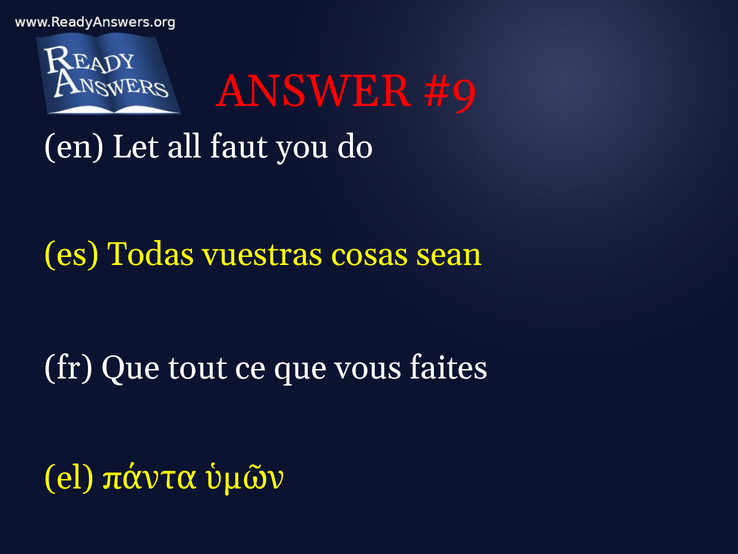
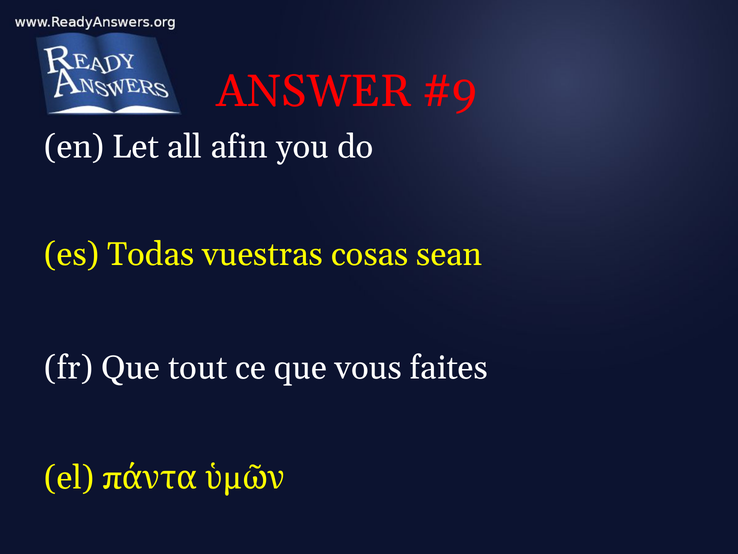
faut: faut -> afin (239, 147)
